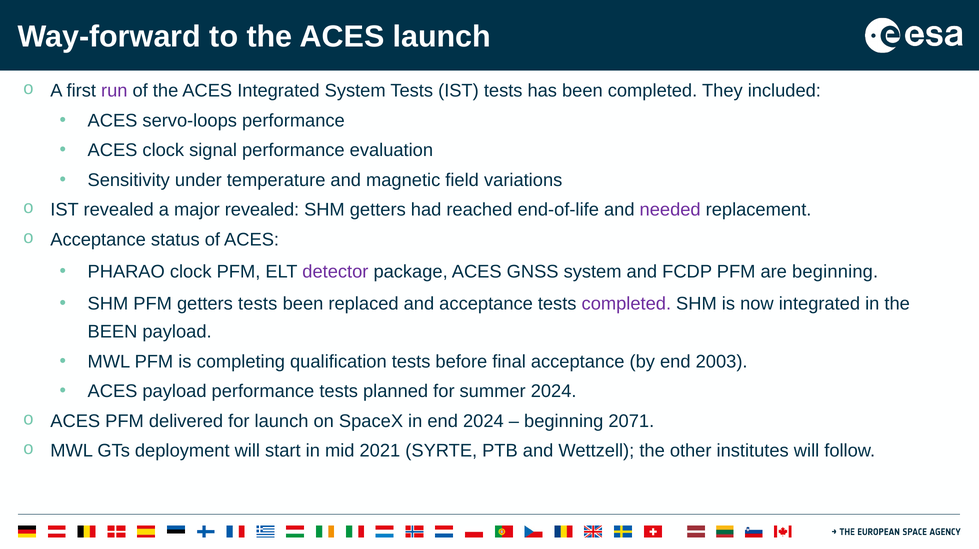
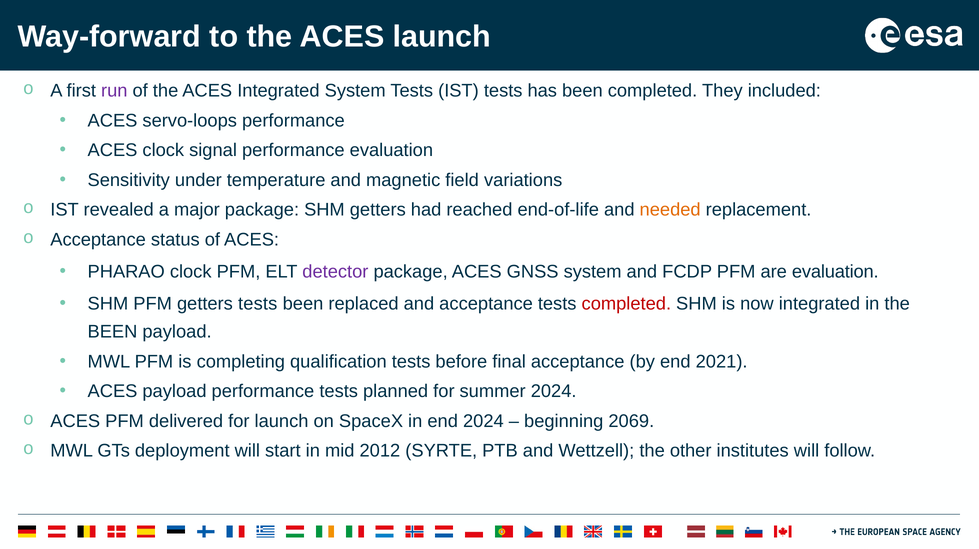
major revealed: revealed -> package (262, 210)
needed colour: purple -> orange (670, 210)
are beginning: beginning -> evaluation (835, 272)
completed colour: purple -> red (626, 304)
2003: 2003 -> 2021 (722, 362)
2071: 2071 -> 2069 (631, 421)
2021: 2021 -> 2012 (380, 451)
